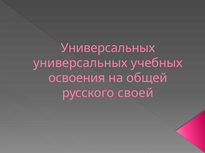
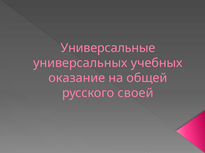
Универсальных: Универсальных -> Универсальные (108, 48)
освоения: освоения -> оказание (77, 78)
